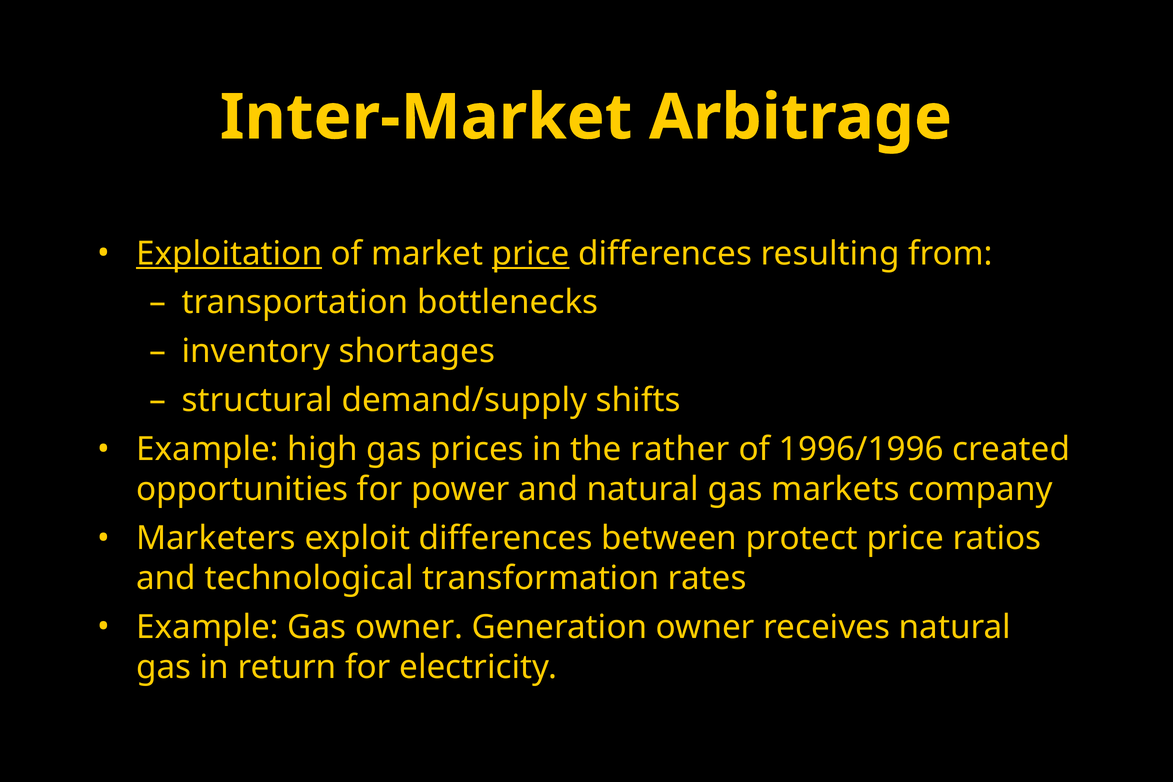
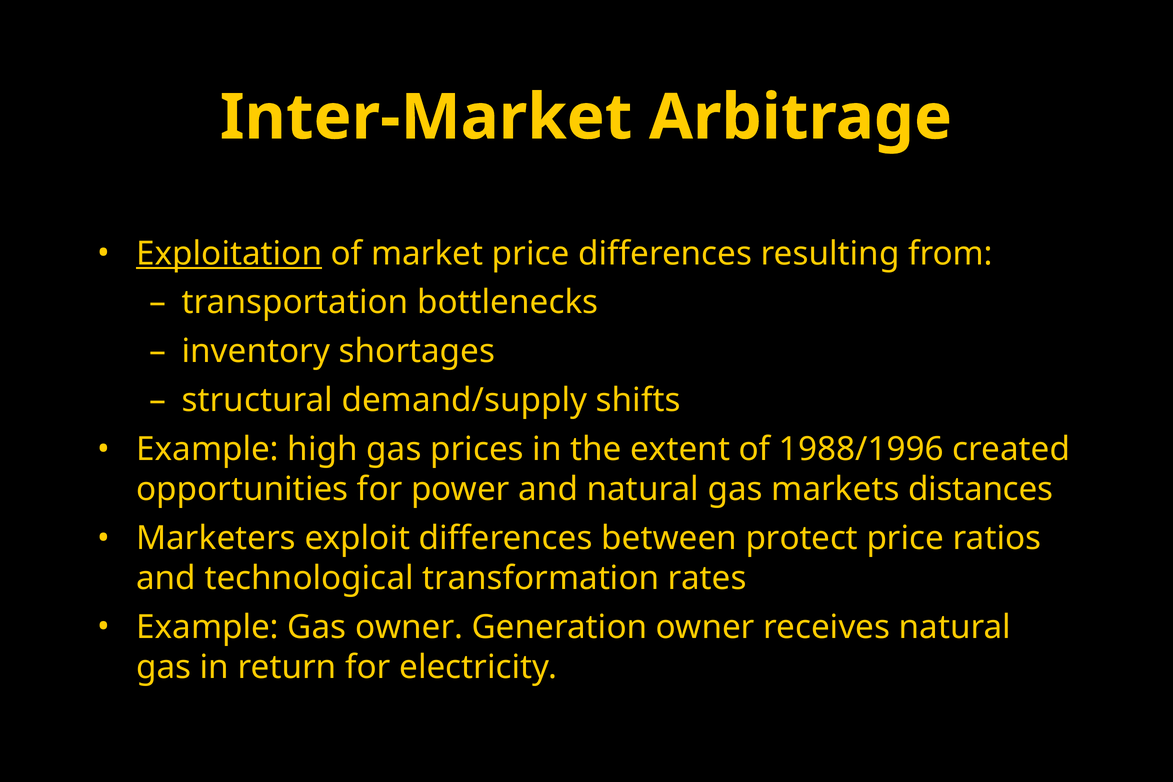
price underline: present -> none (531, 254)
rather: rather -> extent (680, 449)
1996/1996: 1996/1996 -> 1988/1996 (861, 449)
company: company -> distances (981, 489)
